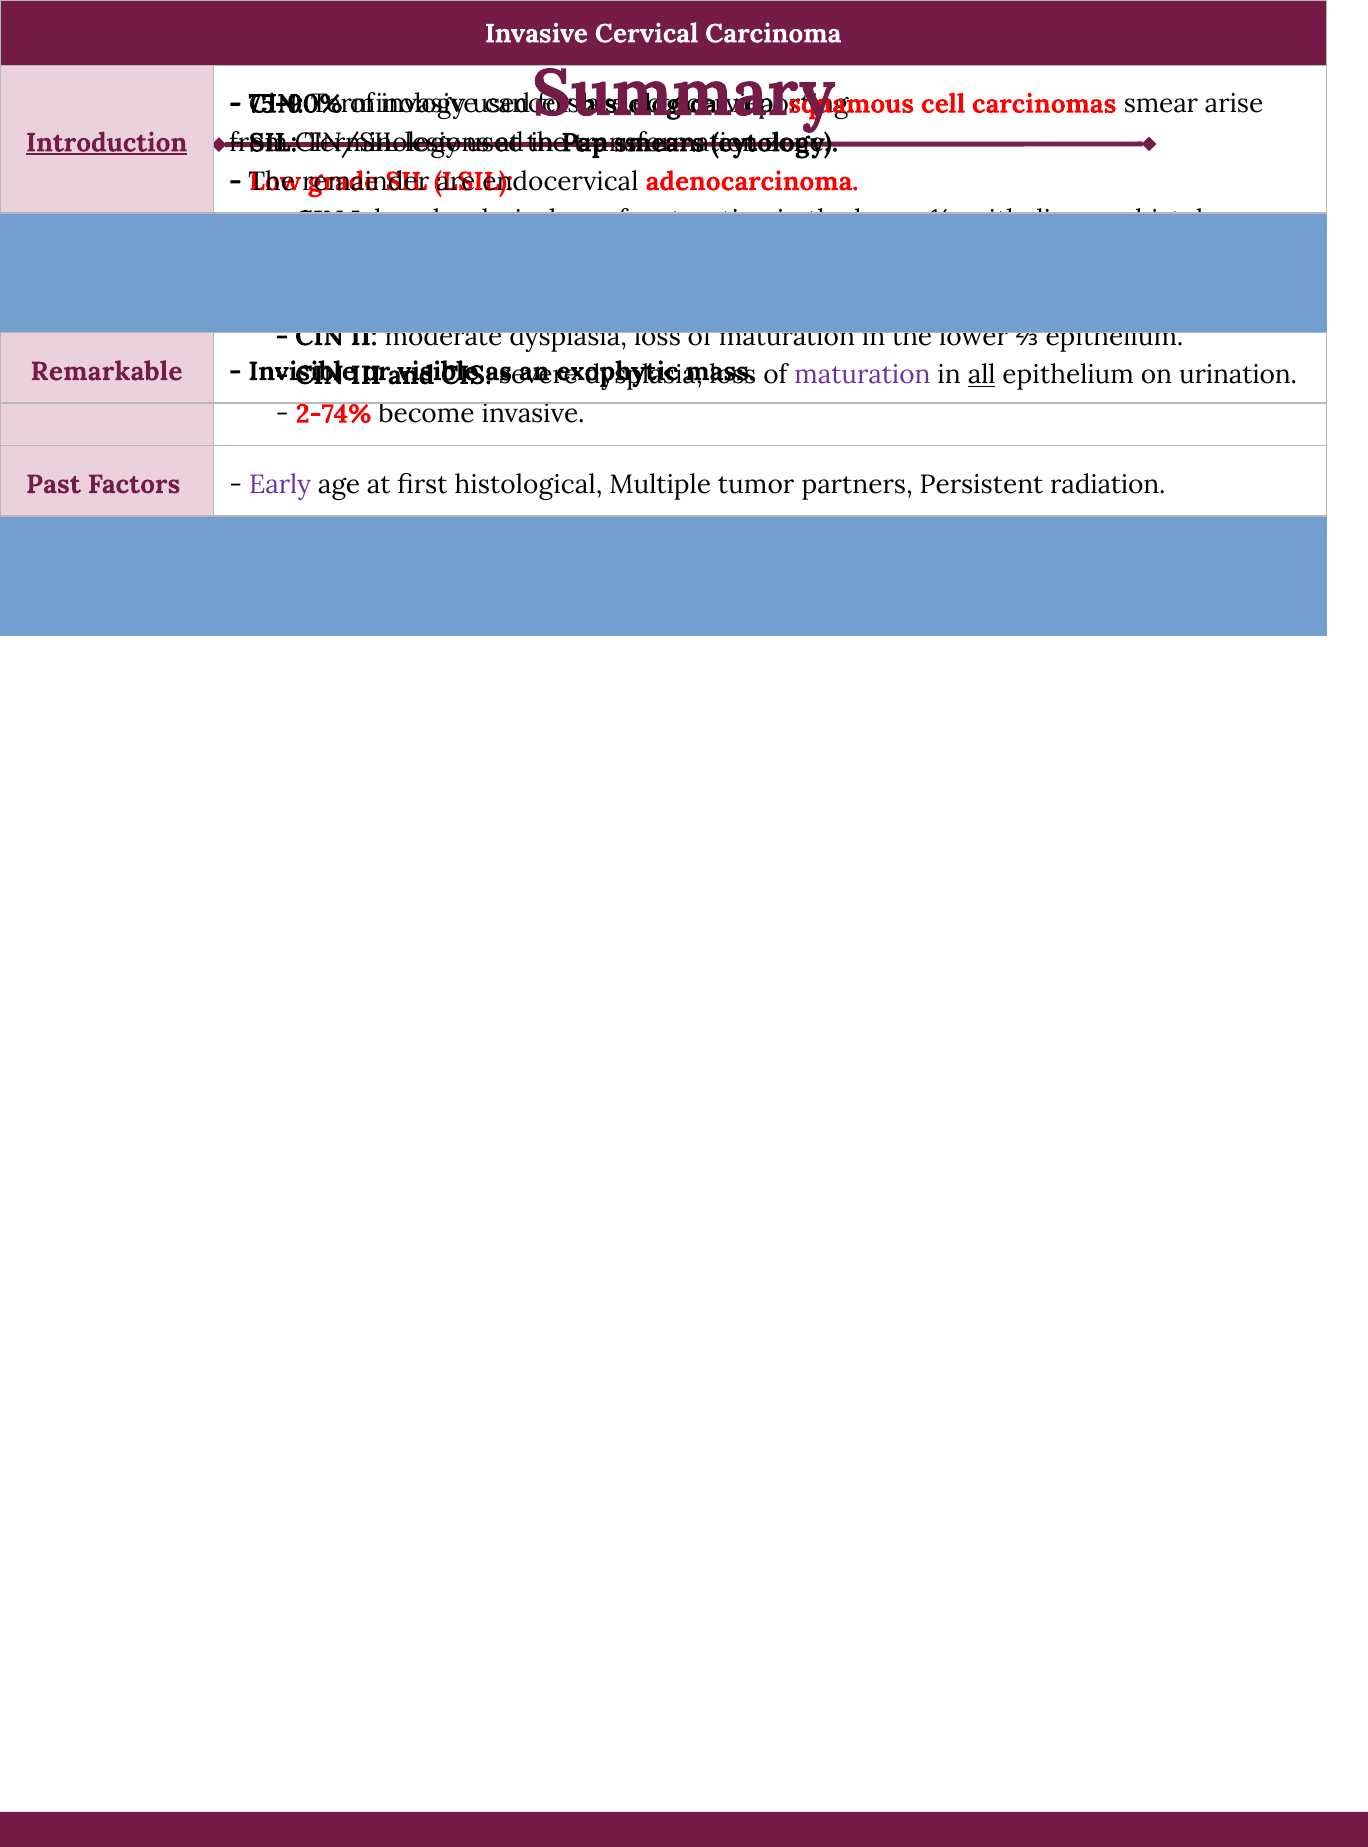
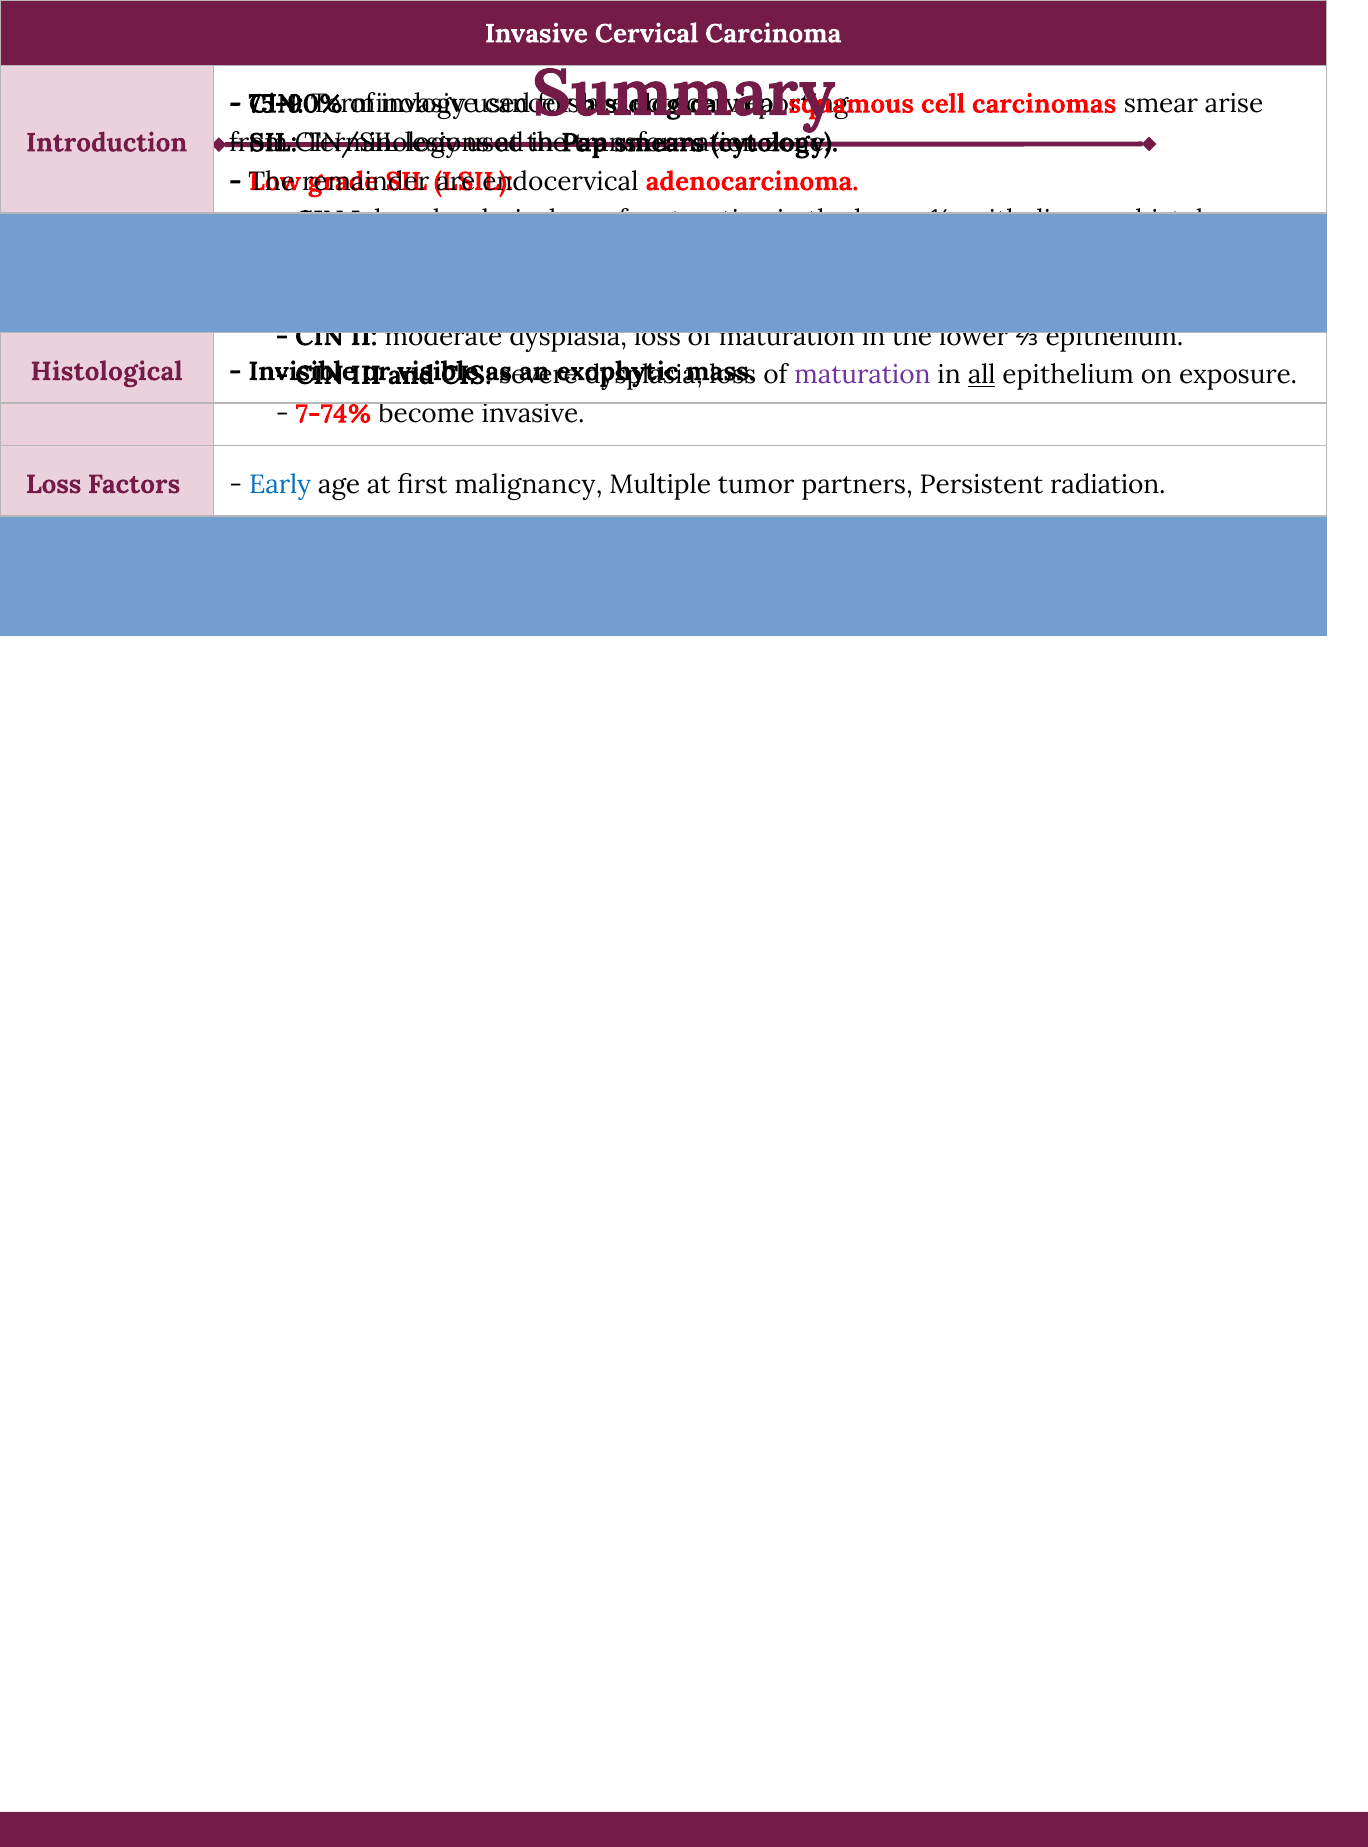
Introduction underline: present -> none (107, 143)
Remarkable: Remarkable -> Histological (107, 371)
urination: urination -> exposure (1238, 375)
2-74%: 2-74% -> 7-74% (334, 414)
Past: Past -> Loss (54, 484)
Early colour: purple -> blue (280, 484)
first histological: histological -> malignancy (528, 484)
